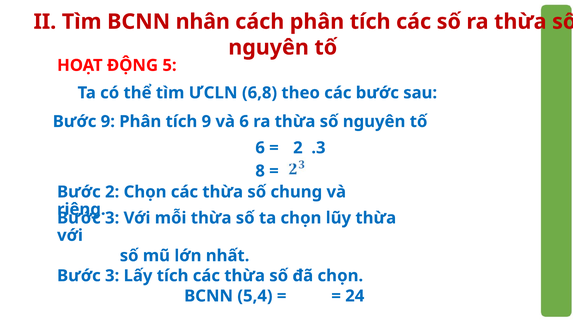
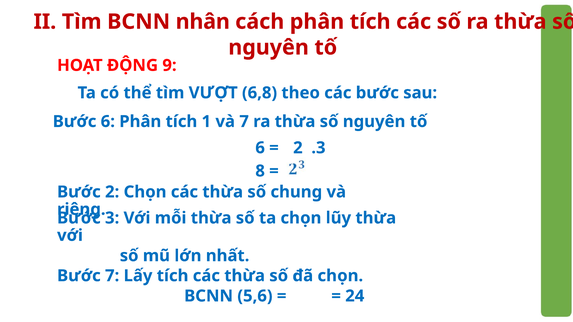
5: 5 -> 9 (169, 65)
ƯCLN: ƯCLN -> VƯỢT (213, 93)
Bước 9: 9 -> 6 (108, 122)
tích 9: 9 -> 1 (206, 122)
và 6: 6 -> 7 (244, 122)
3: 3 -> 7 (112, 276)
5,4: 5,4 -> 5,6 (255, 296)
